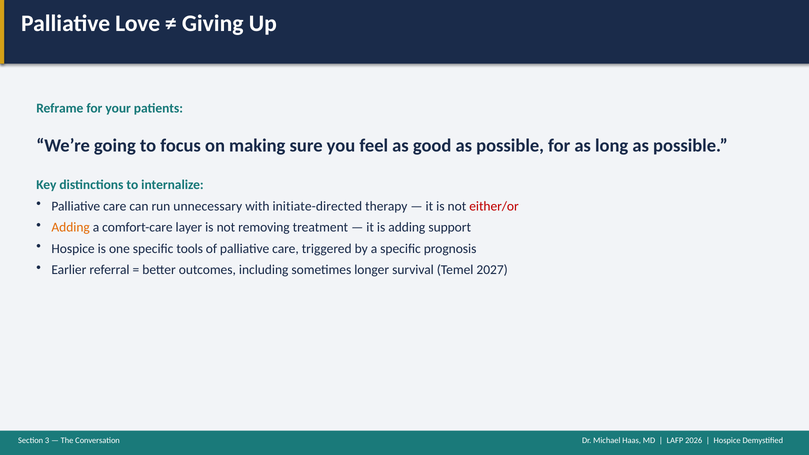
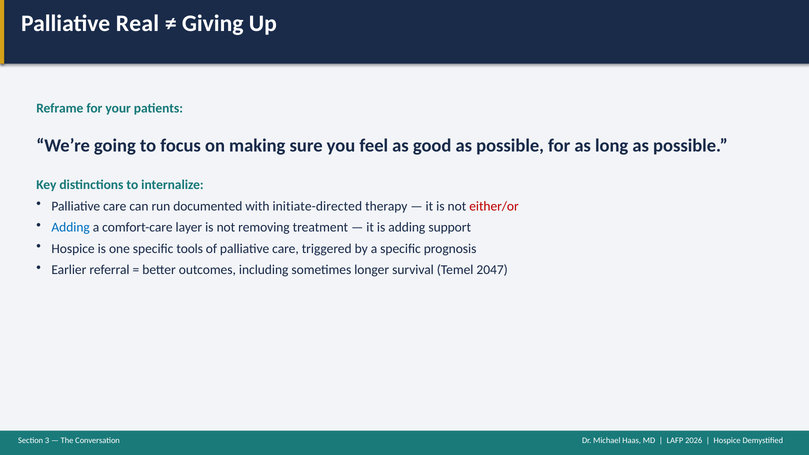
Love: Love -> Real (137, 24)
unnecessary: unnecessary -> documented (208, 206)
Adding colour: orange -> blue (71, 227)
2027: 2027 -> 2047 (492, 270)
